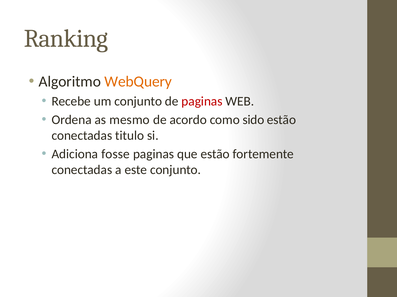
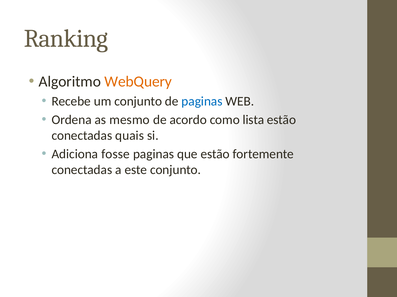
paginas colour: red -> blue (202, 102)
sido: sido -> lista (253, 120)
titulo: titulo -> quais (130, 136)
